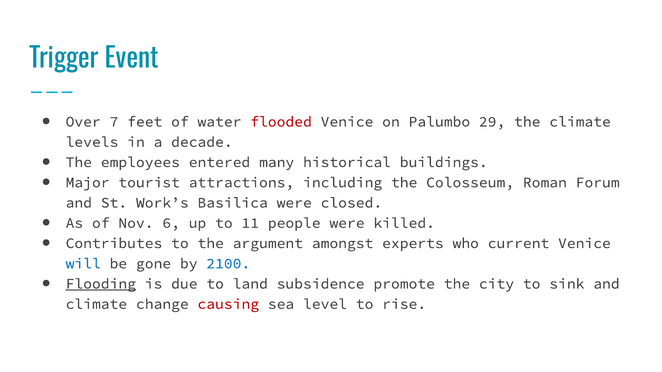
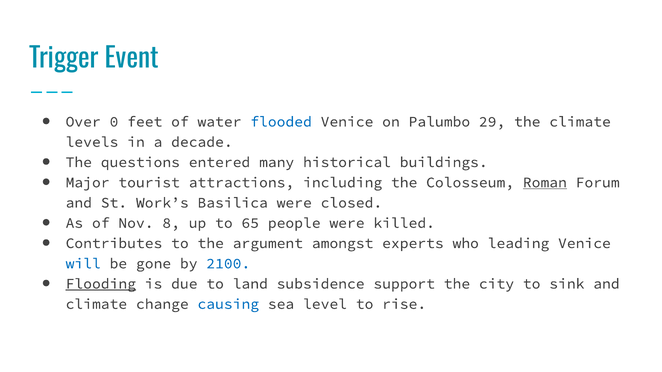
7: 7 -> 0 (114, 122)
flooded colour: red -> blue (281, 122)
employees: employees -> questions (140, 162)
Roman underline: none -> present (545, 183)
6: 6 -> 8 (171, 223)
11: 11 -> 65 (250, 223)
current: current -> leading (519, 243)
promote: promote -> support (404, 284)
causing colour: red -> blue (228, 304)
